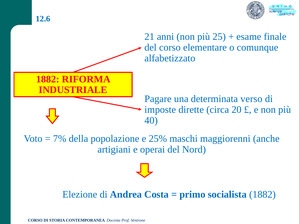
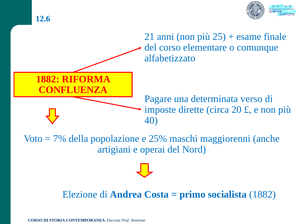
INDUSTRIALE: INDUSTRIALE -> CONFLUENZA (73, 90)
